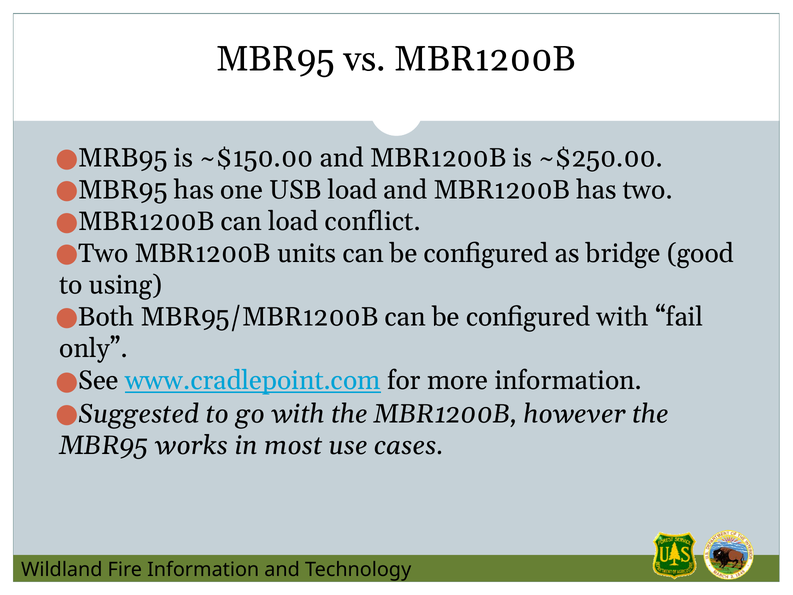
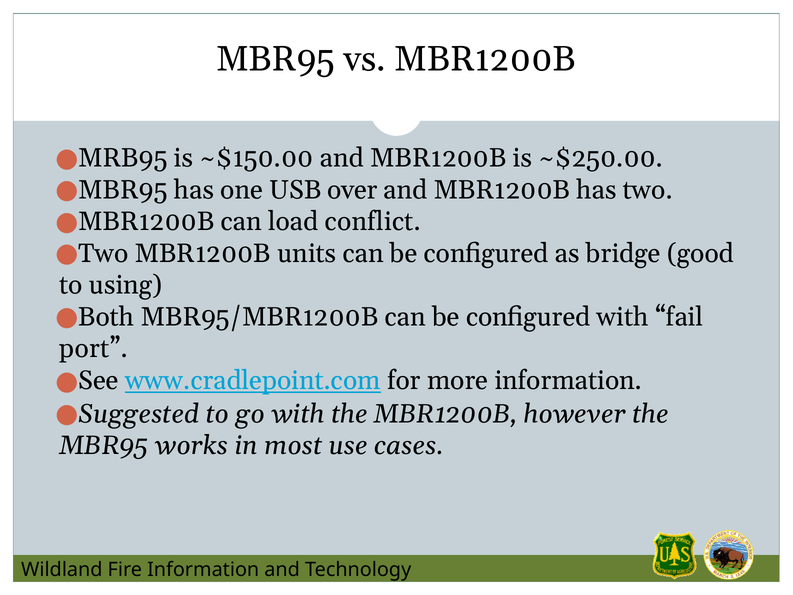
USB load: load -> over (353, 190)
only: only -> port (94, 348)
